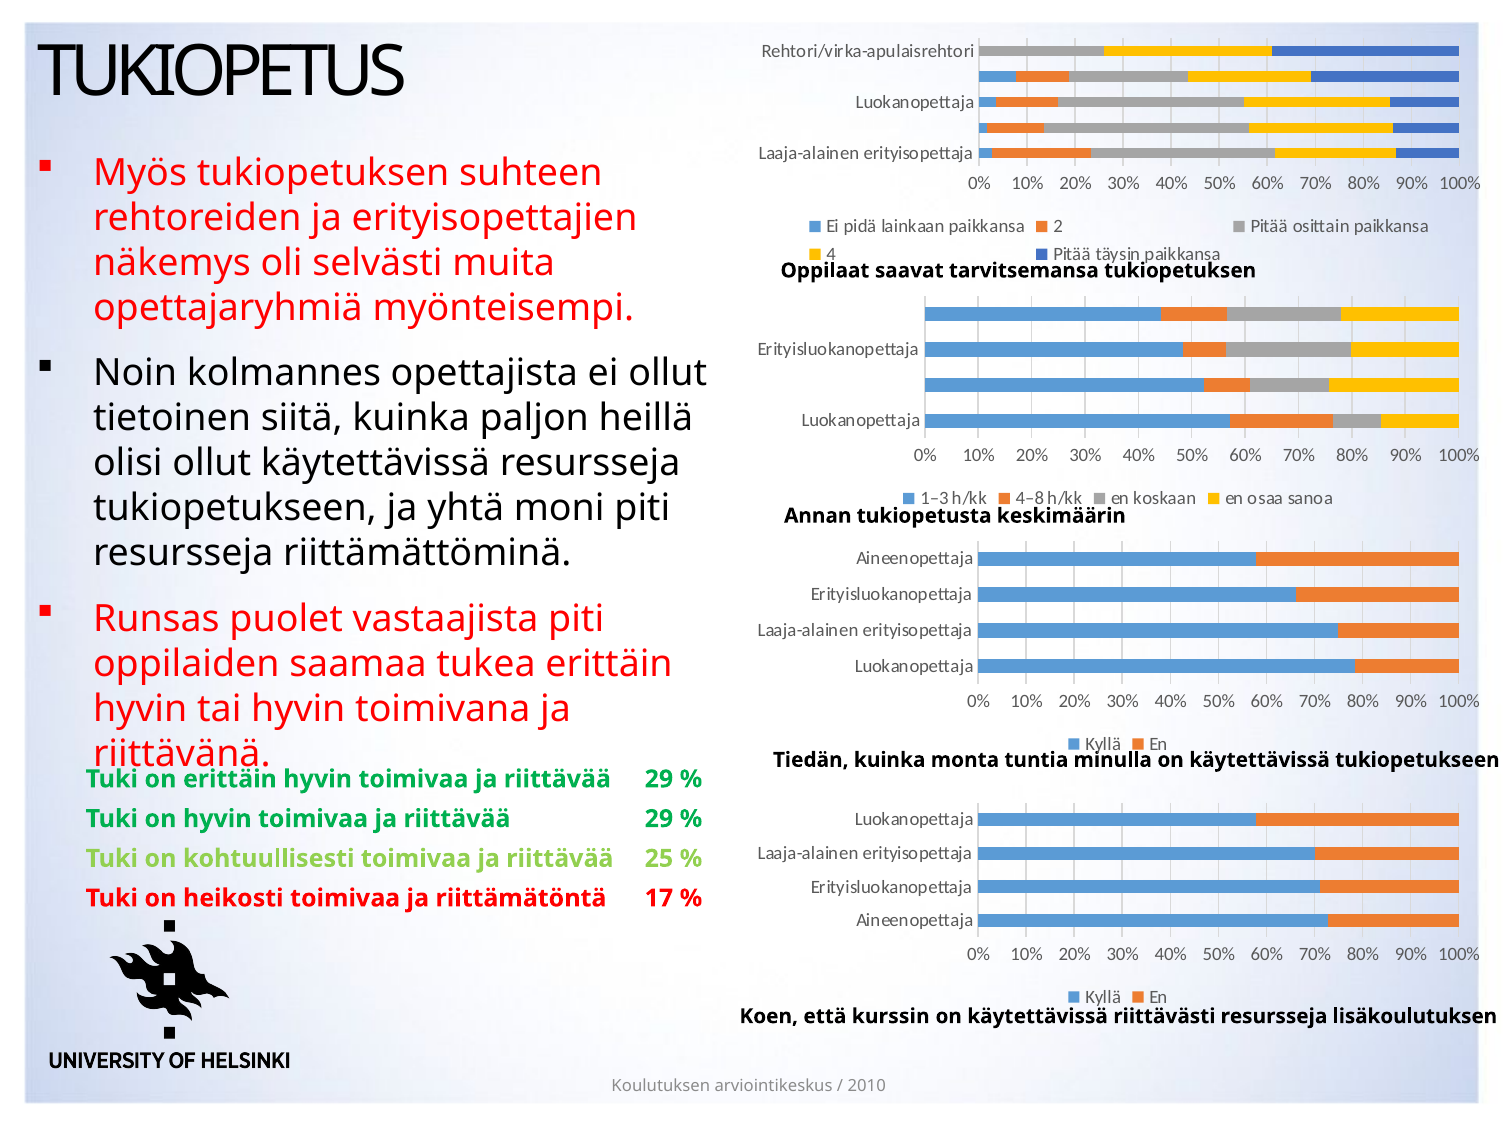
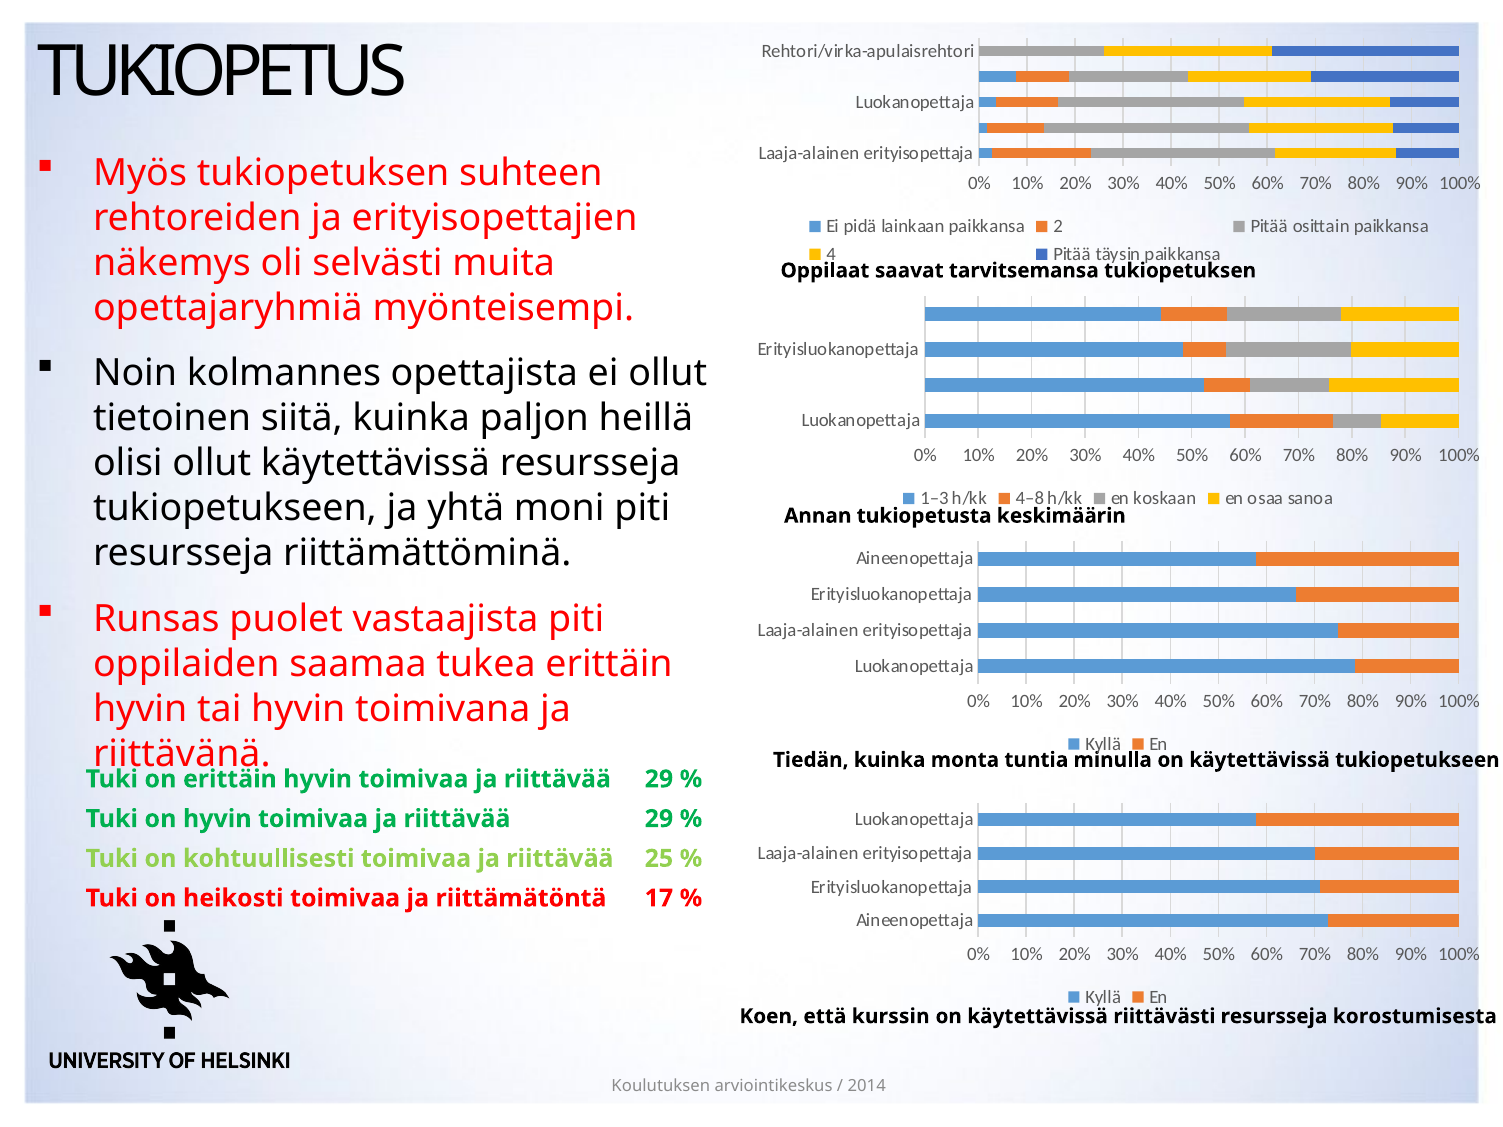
lisäkoulutuksen: lisäkoulutuksen -> korostumisesta (1415, 1017)
2010: 2010 -> 2014 (867, 1086)
